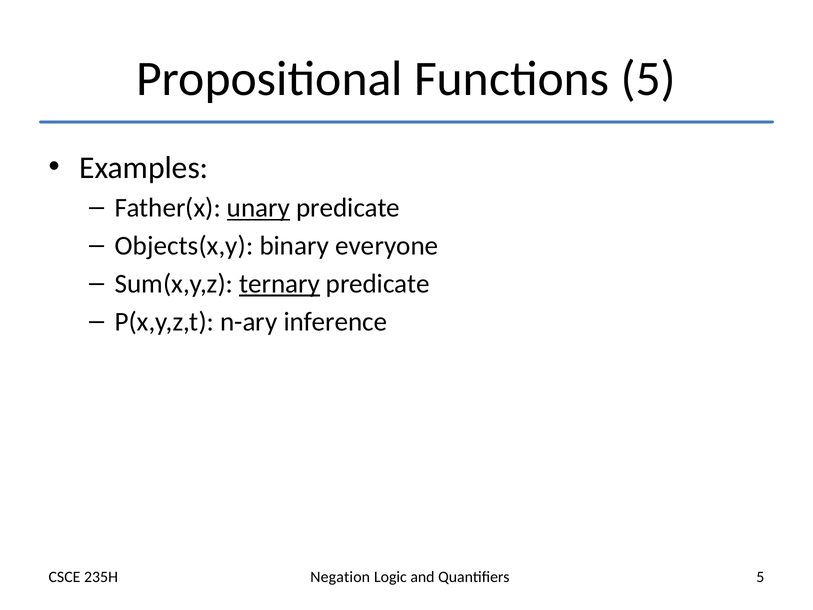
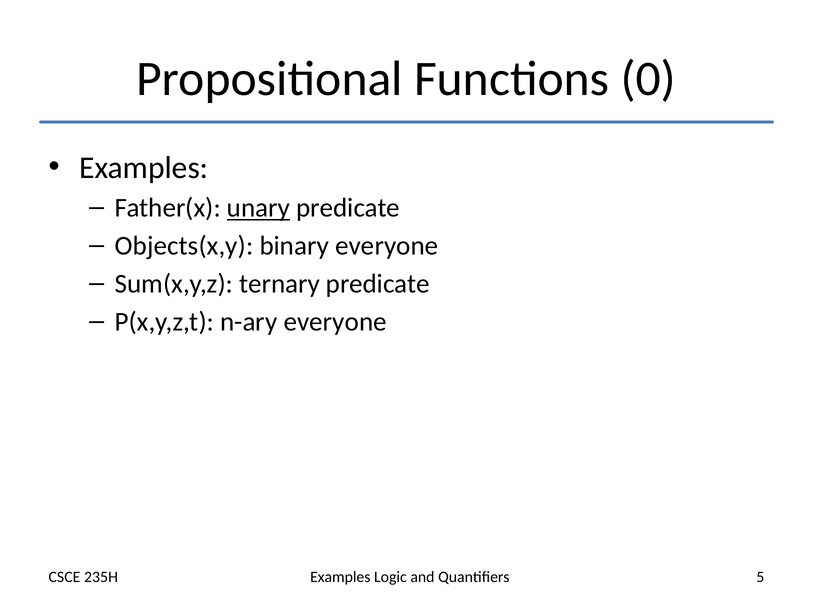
Functions 5: 5 -> 0 (648, 79)
ternary underline: present -> none (279, 284)
n-ary inference: inference -> everyone (335, 322)
Negation: Negation -> Examples (340, 577)
